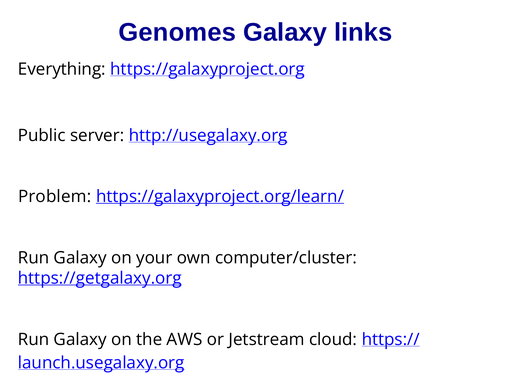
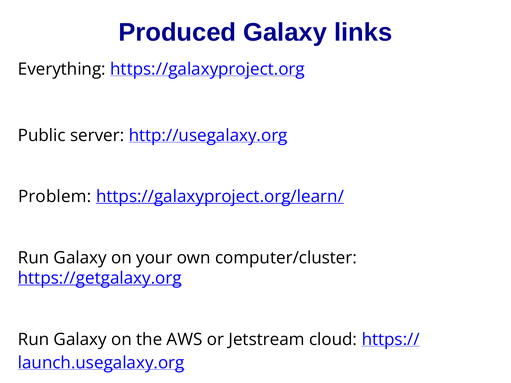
Genomes: Genomes -> Produced (177, 32)
